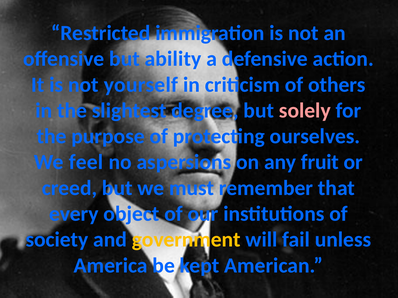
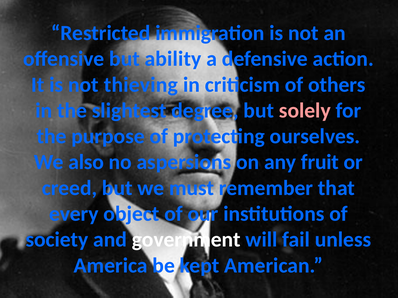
yourself: yourself -> thieving (141, 85)
feel: feel -> also (86, 162)
government colour: yellow -> white (186, 240)
